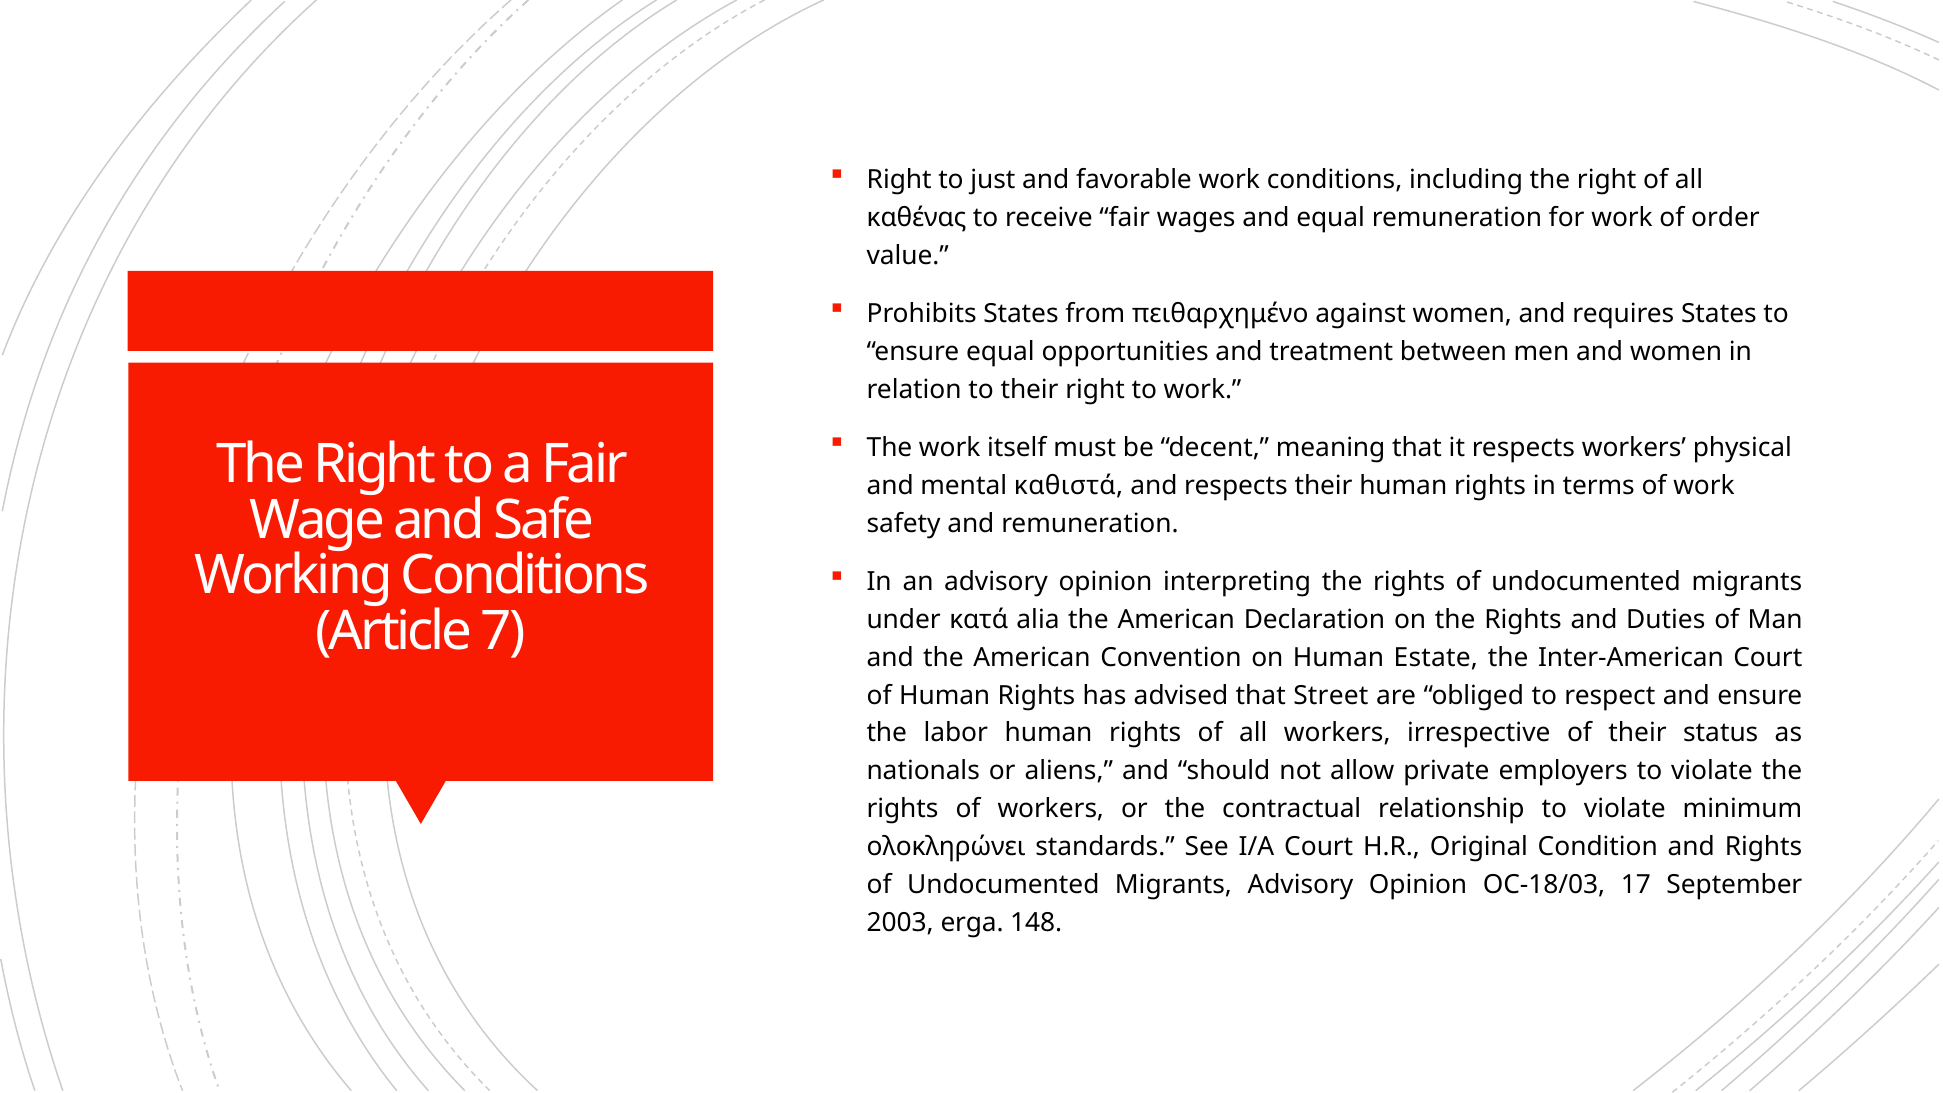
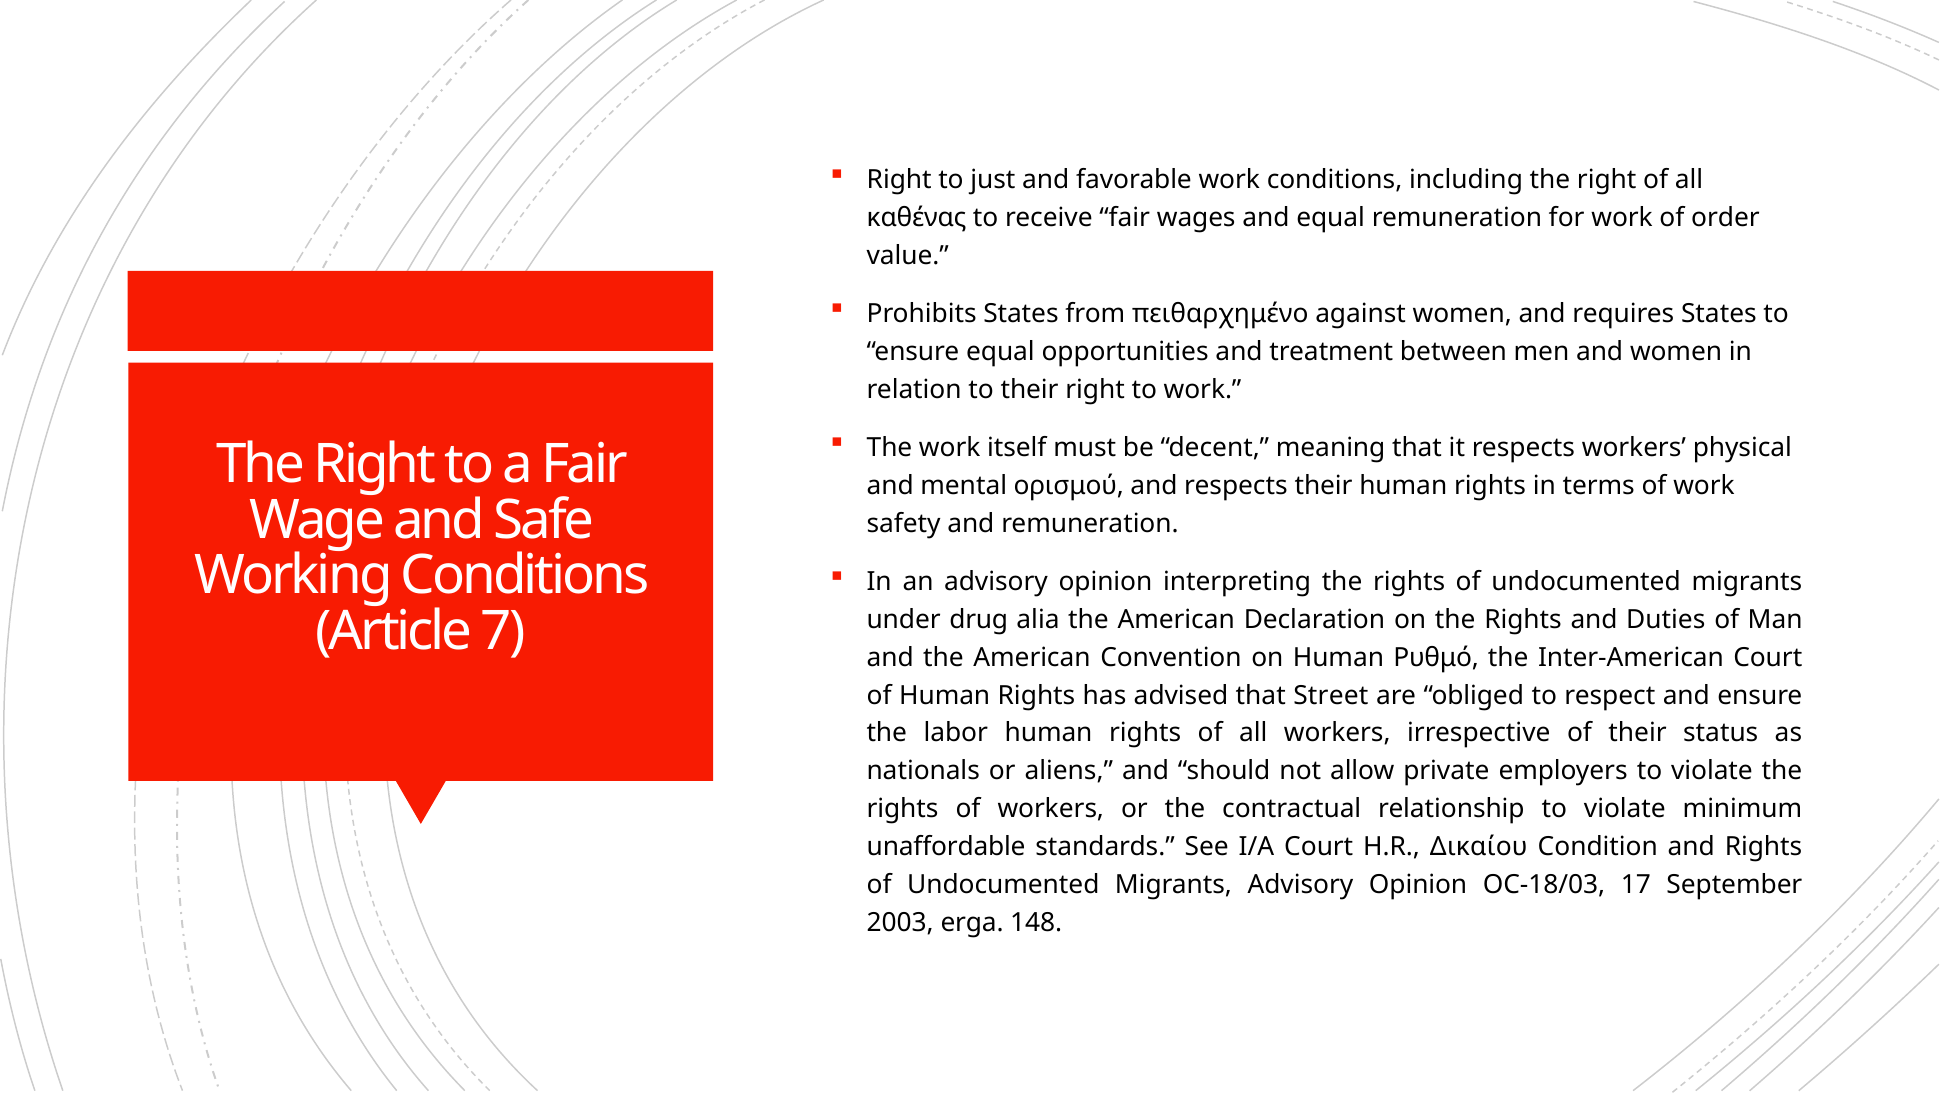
καθιστά: καθιστά -> ορισμού (1069, 485)
κατά: κατά -> drug (979, 619)
Estate: Estate -> Ρυθμό (1436, 657)
ολοκληρώνει: ολοκληρώνει -> unaffordable (946, 847)
Original: Original -> Δικαίου (1479, 847)
